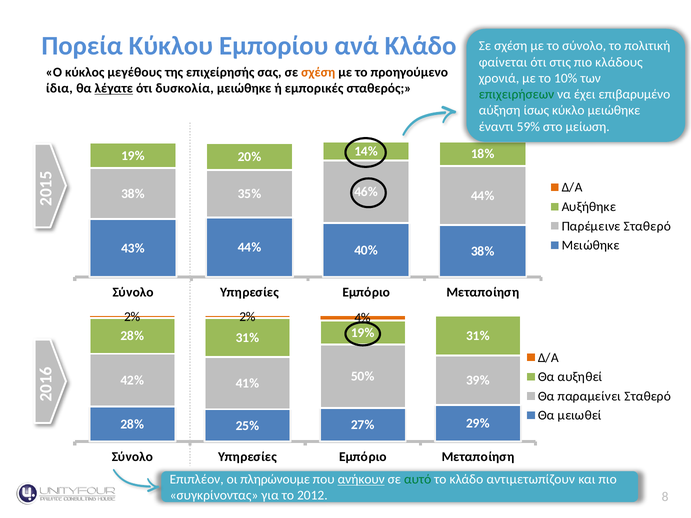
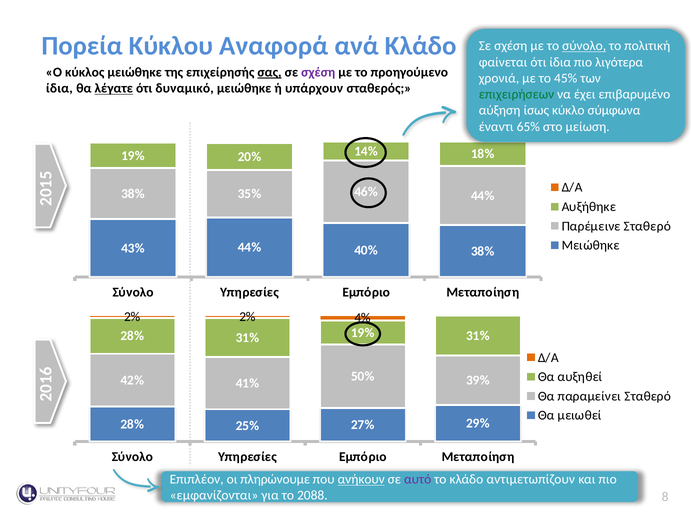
Εμπορίου: Εμπορίου -> Αναφορά (274, 46)
σύνολο underline: none -> present (584, 46)
ότι στις: στις -> ίδια (560, 62)
κλάδους: κλάδους -> λιγότερα (619, 62)
κύκλος μεγέθους: μεγέθους -> μειώθηκε (135, 72)
σας underline: none -> present (269, 72)
σχέση colour: orange -> purple (318, 72)
10%: 10% -> 45% (566, 78)
δυσκολία: δυσκολία -> δυναμικό (185, 88)
εμπορικές: εμπορικές -> υπάρχουν (314, 88)
κύκλο μειώθηκε: μειώθηκε -> σύμφωνα (614, 111)
59%: 59% -> 65% (528, 127)
αυτό colour: green -> purple (418, 480)
συγκρίνοντας: συγκρίνοντας -> εμφανίζονται (214, 496)
2012: 2012 -> 2088 (312, 496)
